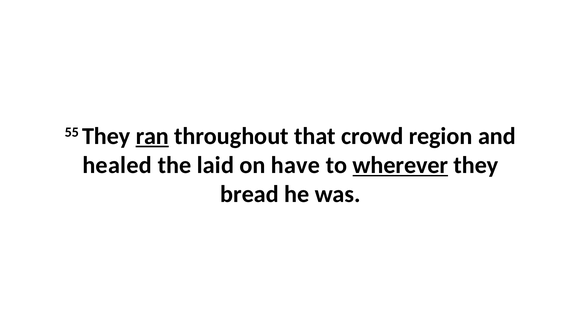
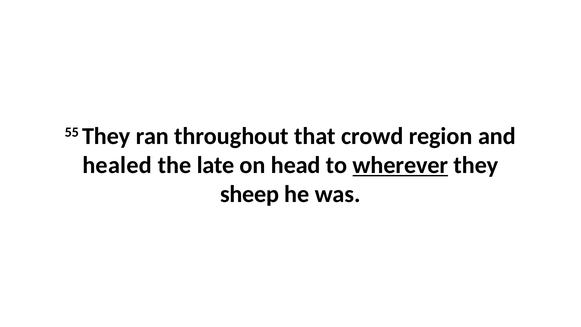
ran underline: present -> none (152, 136)
laid: laid -> late (216, 165)
have: have -> head (296, 165)
bread: bread -> sheep (250, 194)
